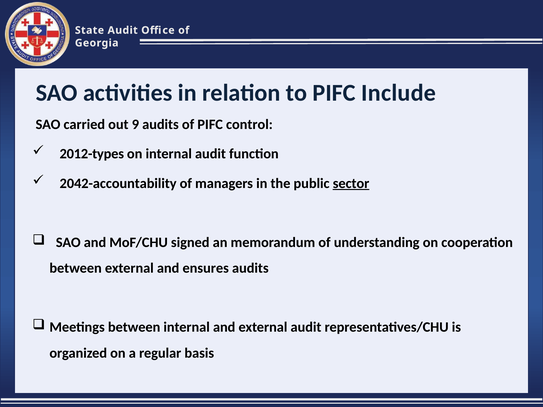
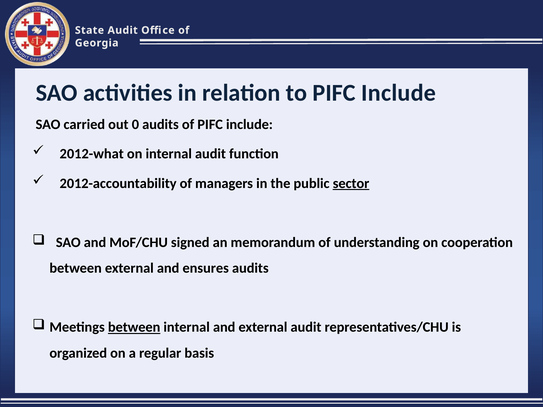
9: 9 -> 0 (135, 124)
of PIFC control: control -> include (249, 124)
2012-types: 2012-types -> 2012-what (92, 154)
2042-accountability: 2042-accountability -> 2012-accountability (118, 184)
between underline: none -> present (134, 327)
